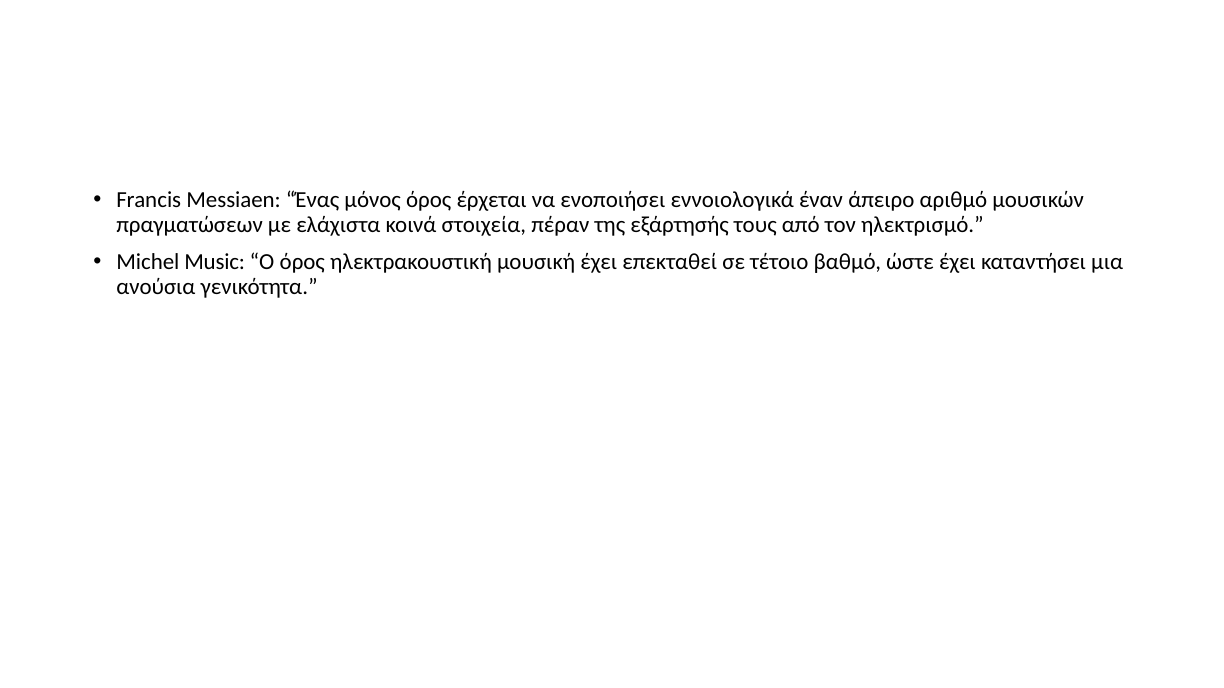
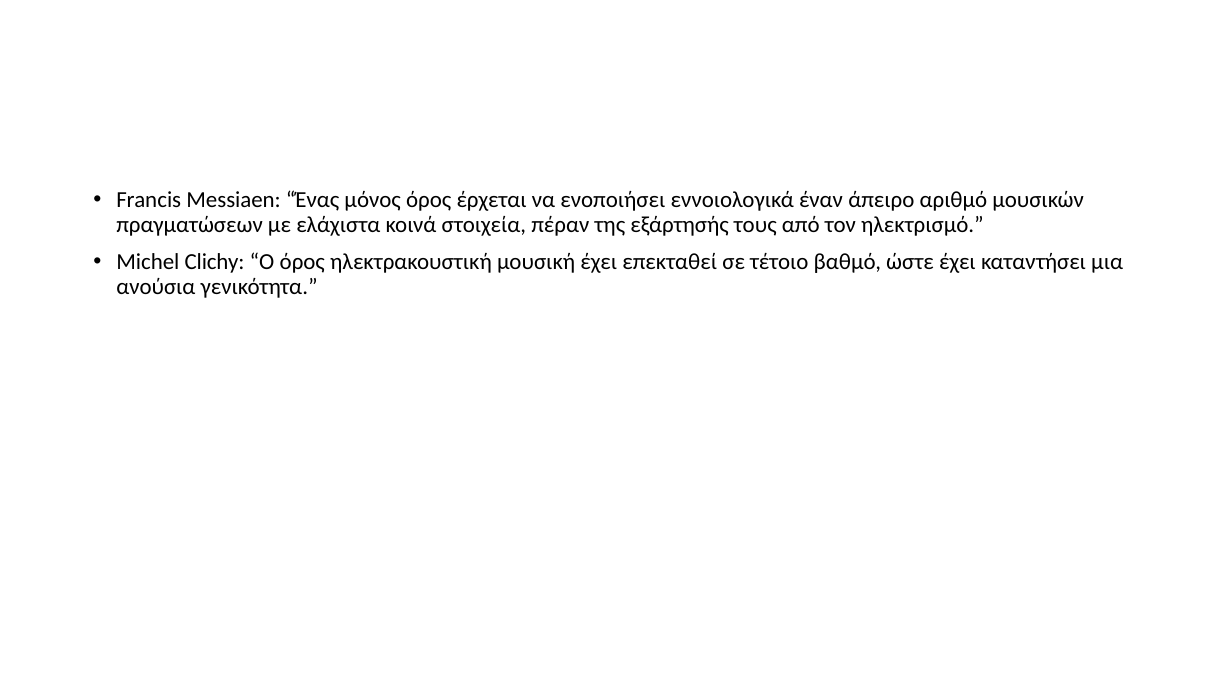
Music: Music -> Clichy (215, 262)
